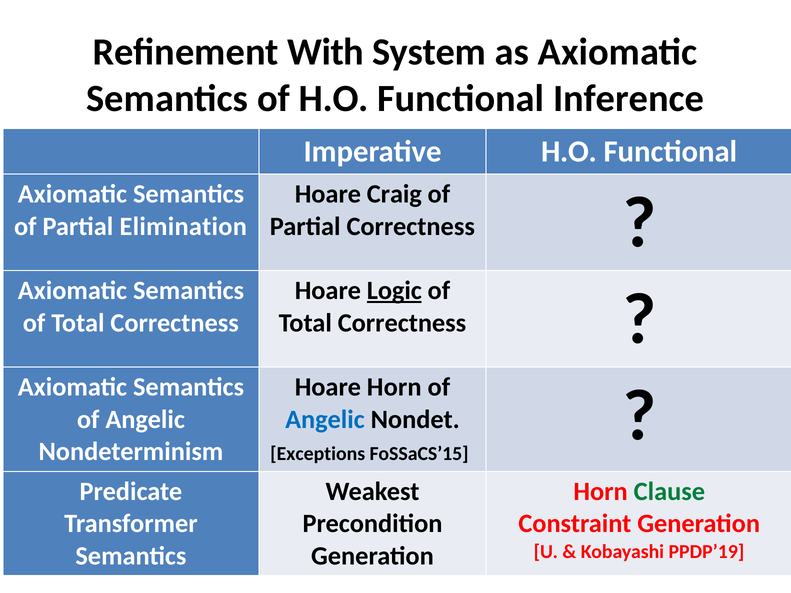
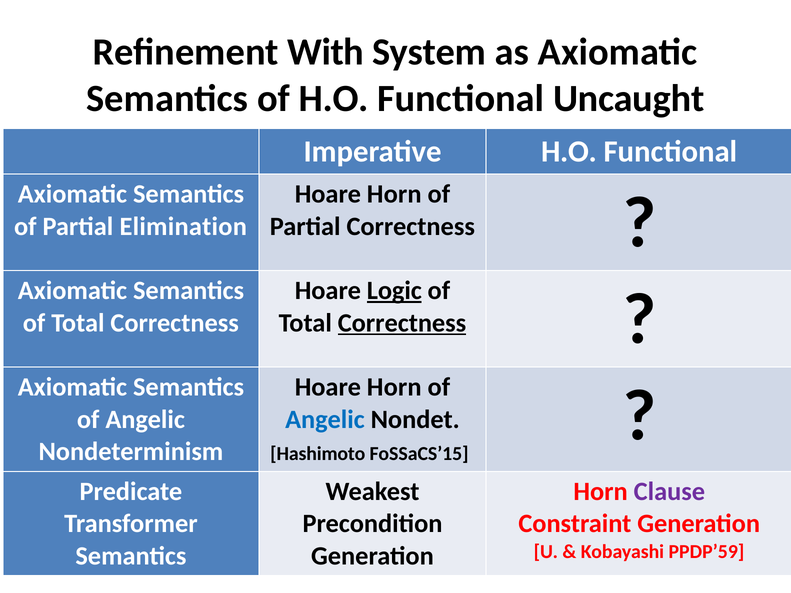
Inference: Inference -> Uncaught (629, 98)
Craig: Craig -> Horn (394, 194)
Correctness underline: none -> present (402, 323)
Exceptions: Exceptions -> Hashimoto (318, 454)
Clause colour: green -> purple (669, 492)
PPDP’19: PPDP’19 -> PPDP’59 (706, 552)
